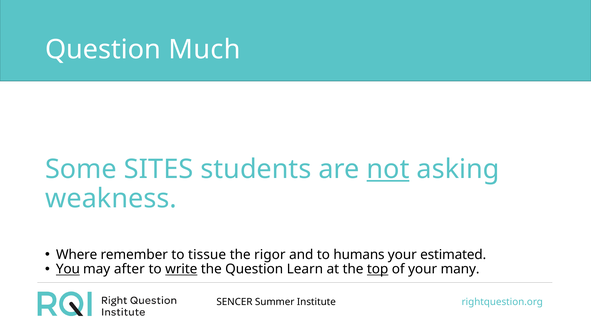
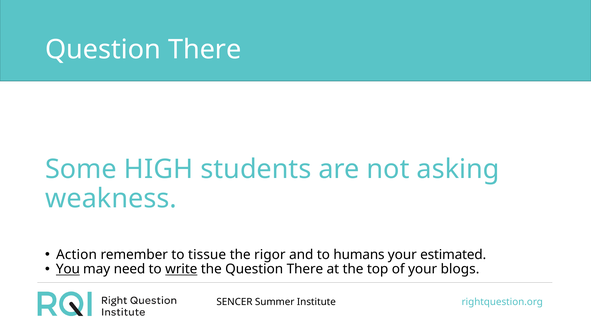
Much: Much -> There (205, 50)
SITES: SITES -> HIGH (159, 170)
not underline: present -> none (388, 170)
Where: Where -> Action (77, 255)
after: after -> need (130, 270)
the Question Learn: Learn -> There (305, 270)
top underline: present -> none (378, 270)
many: many -> blogs (460, 270)
